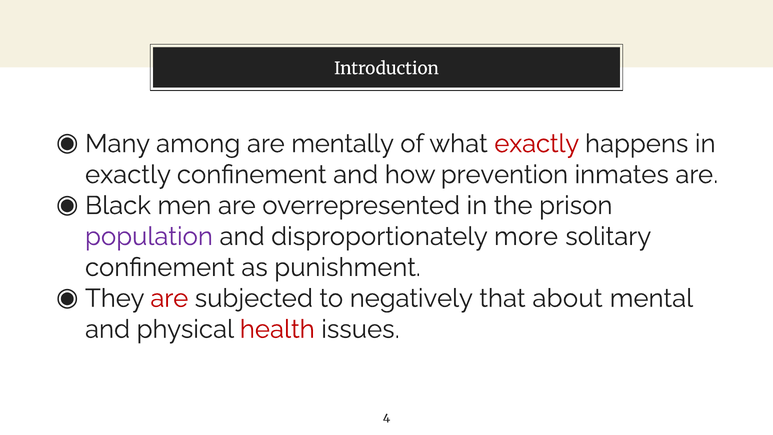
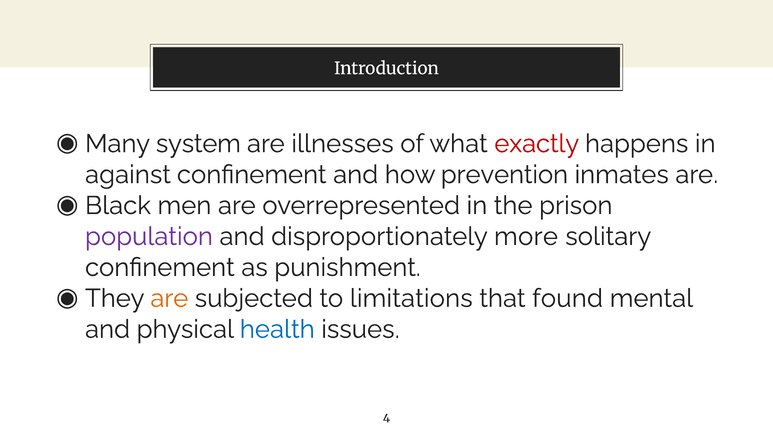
among: among -> system (198, 144)
mentally: mentally -> illnesses (343, 144)
exactly: exactly -> against (128, 175)
are colour: red -> orange (169, 298)
negatively: negatively -> limitations (411, 298)
about: about -> found (568, 298)
health colour: red -> blue (277, 329)
